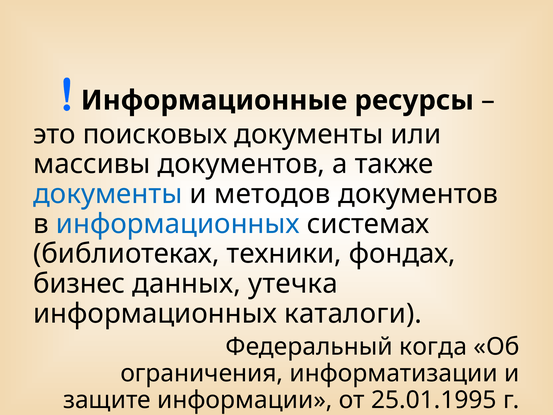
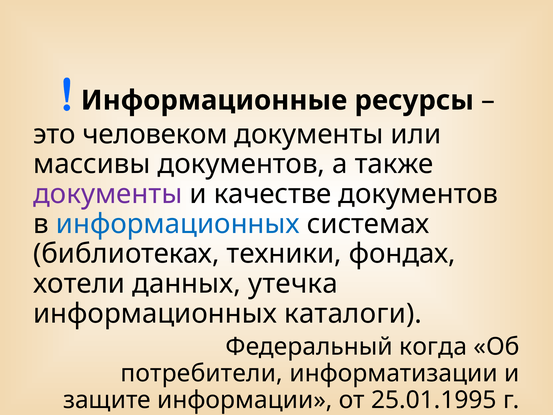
поисковых: поисковых -> человеком (155, 134)
документы colour: blue -> purple (108, 194)
методов: методов -> качестве (273, 194)
бизнес: бизнес -> хотели (79, 284)
ограничения: ограничения -> потребители (202, 373)
